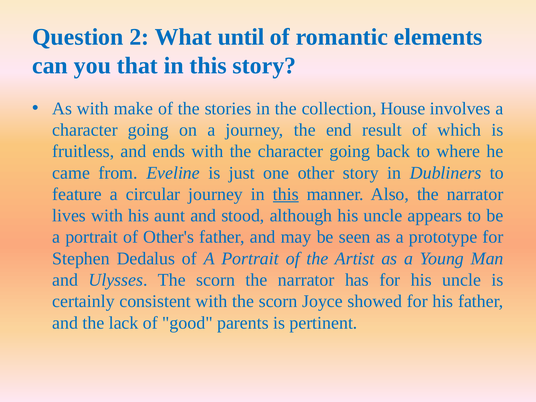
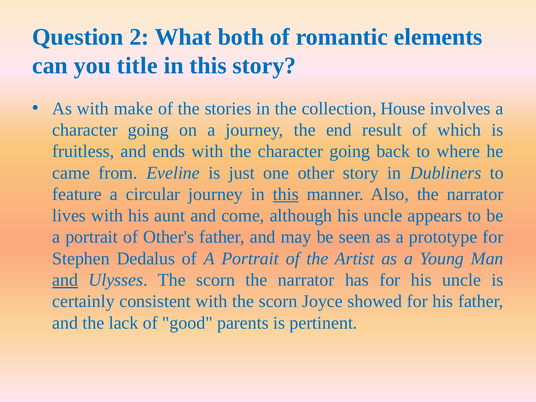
until: until -> both (241, 37)
that: that -> title (137, 66)
stood: stood -> come (243, 216)
and underline: none -> present (65, 280)
